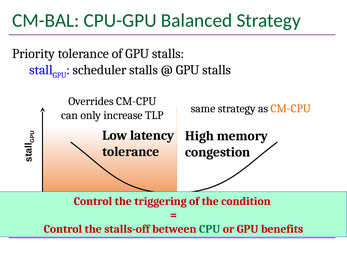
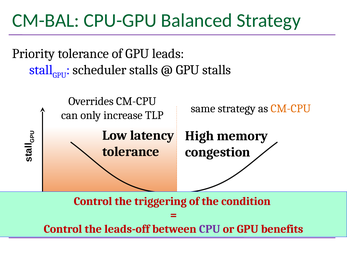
of GPU stalls: stalls -> leads (168, 54)
stalls-off: stalls-off -> leads-off (127, 228)
CPU colour: green -> purple (210, 228)
